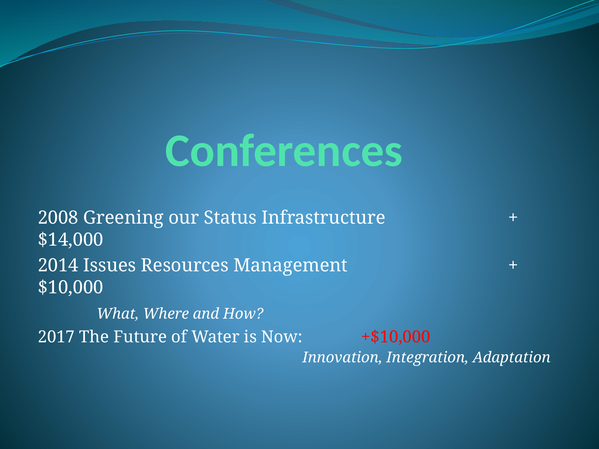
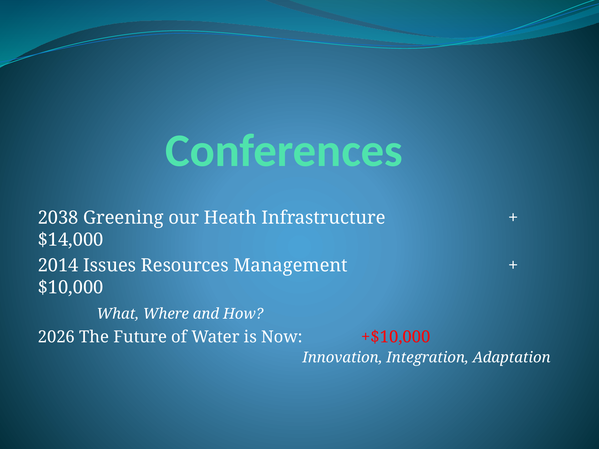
2008: 2008 -> 2038 (58, 218)
Status: Status -> Heath (230, 218)
2017: 2017 -> 2026 (56, 337)
